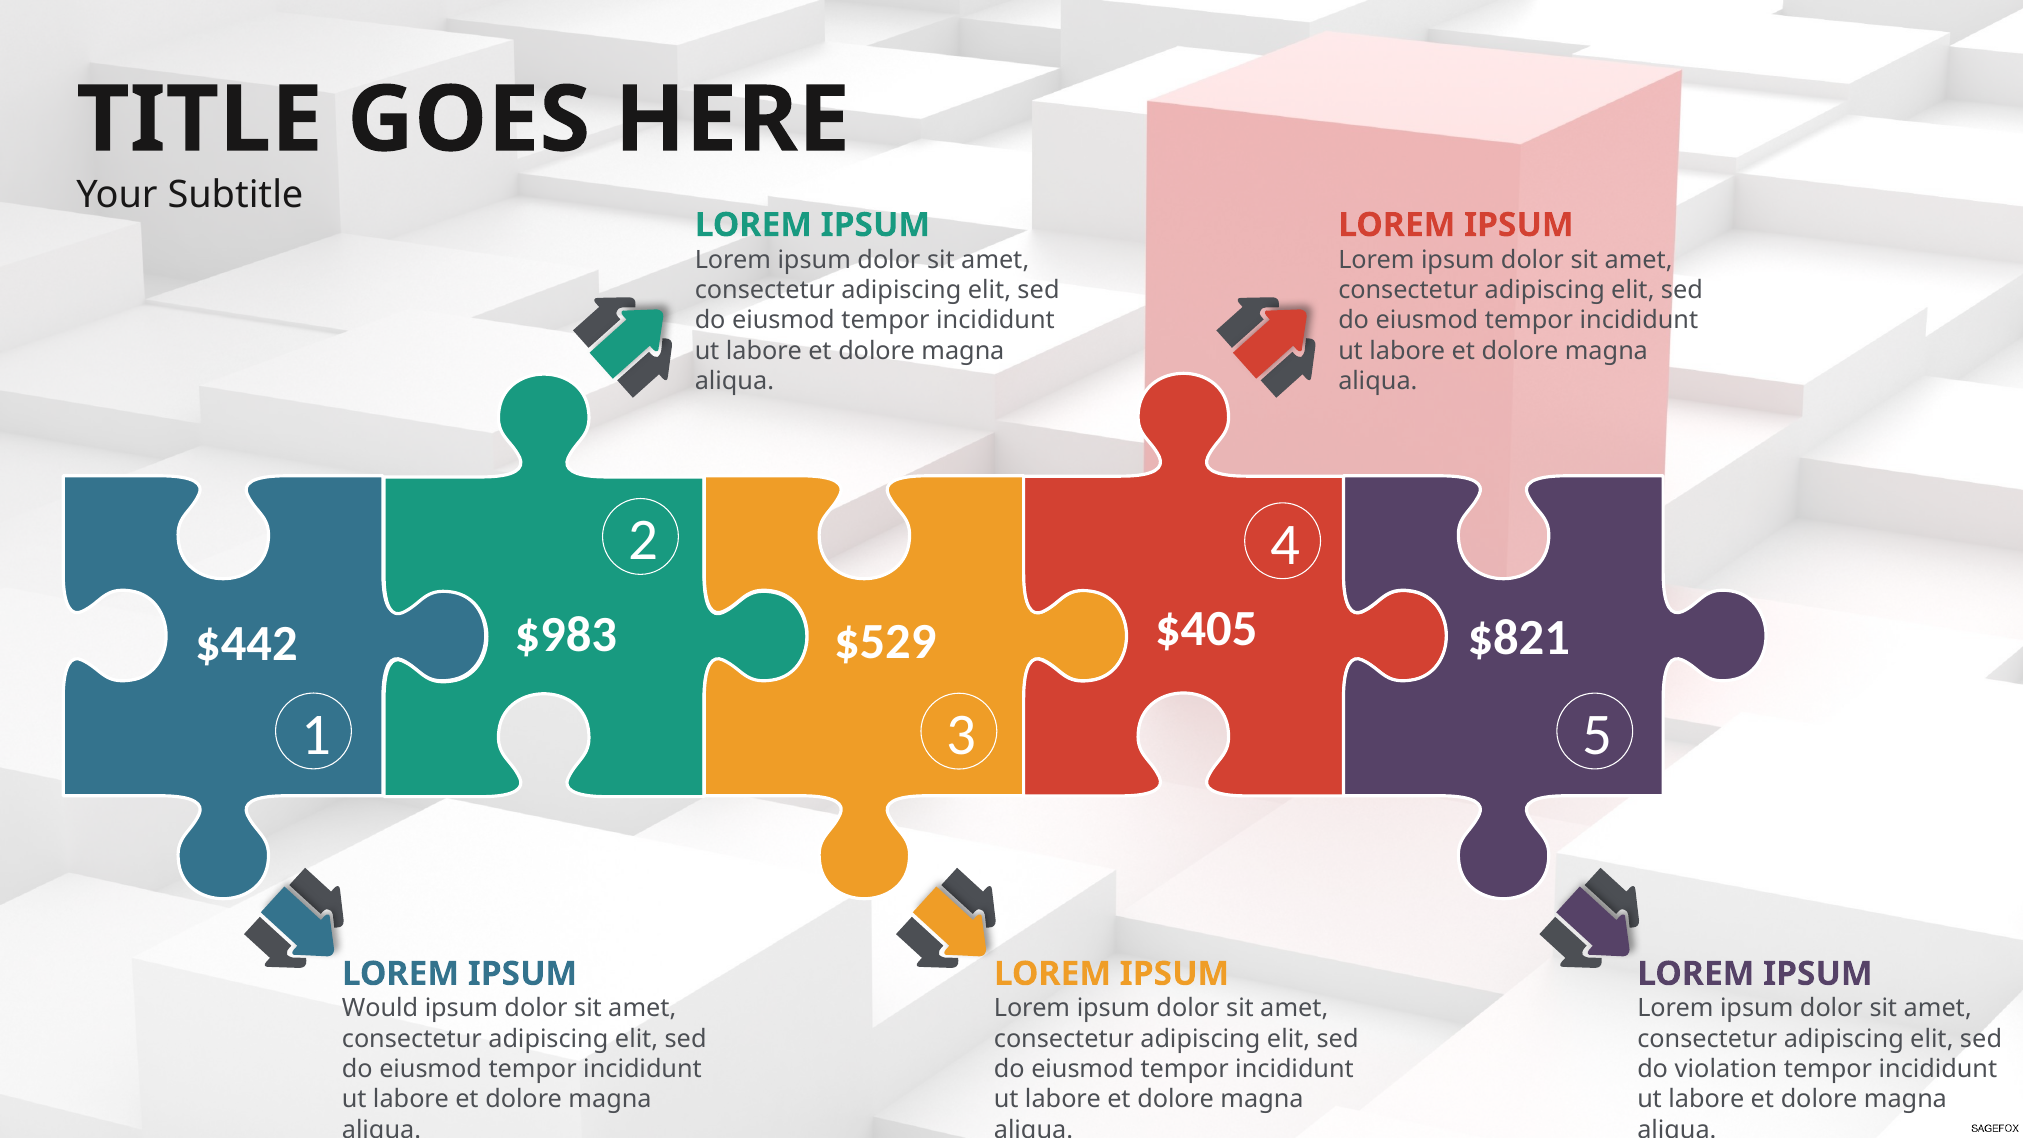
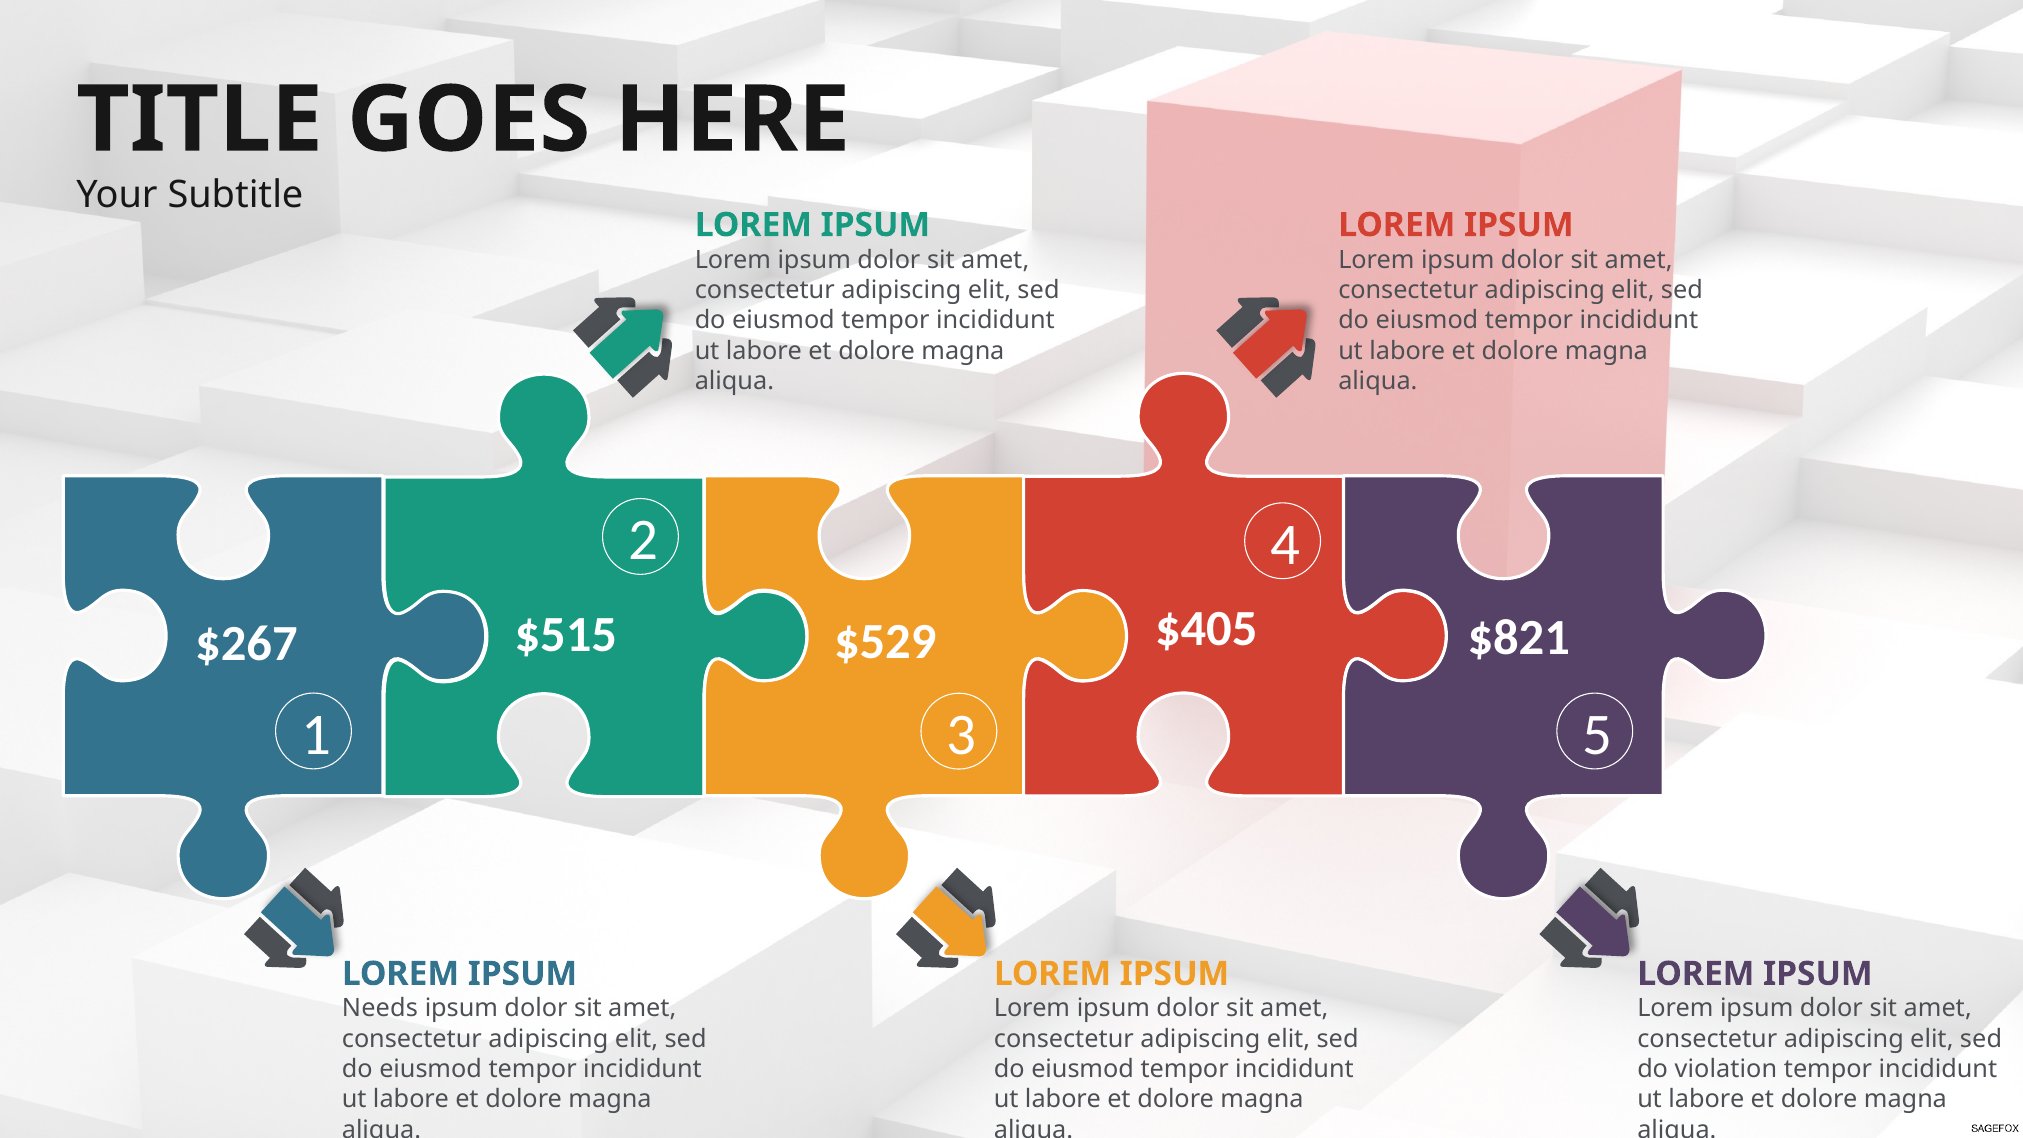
$983: $983 -> $515 (566, 634)
$442: $442 -> $267 (246, 643)
Would: Would -> Needs (380, 1009)
